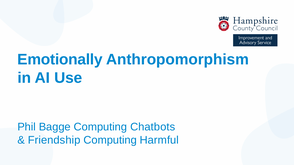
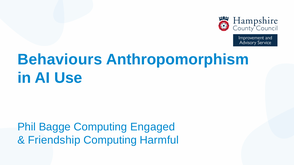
Emotionally: Emotionally -> Behaviours (60, 60)
Chatbots: Chatbots -> Engaged (153, 127)
